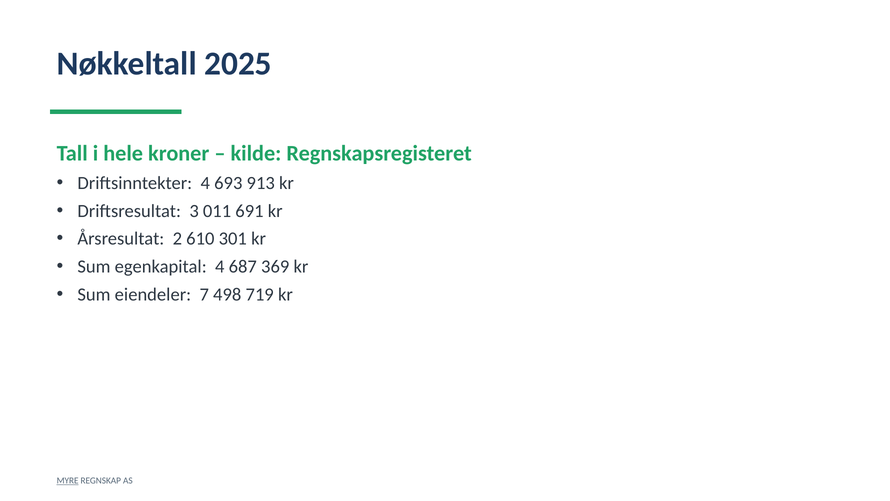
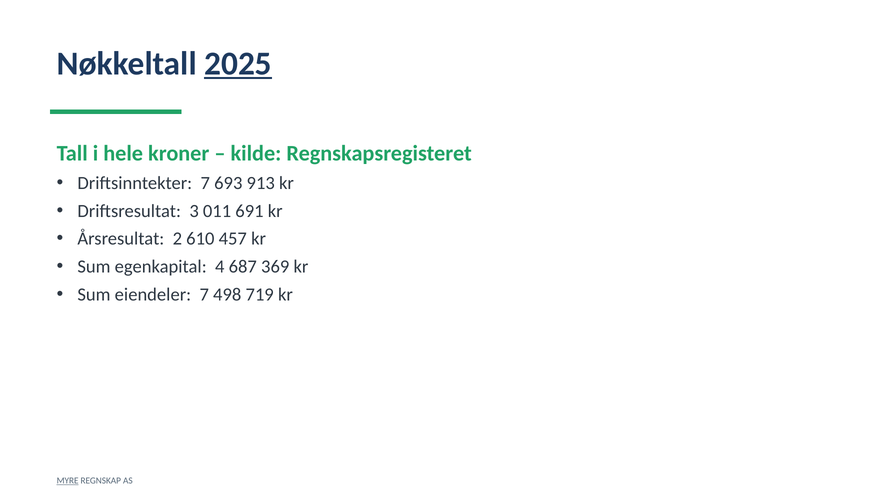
2025 underline: none -> present (238, 64)
Driftsinntekter 4: 4 -> 7 (205, 183)
301: 301 -> 457 (233, 239)
